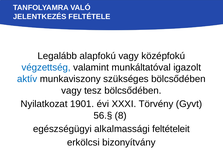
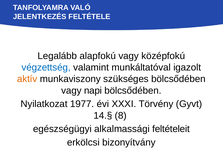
aktív colour: blue -> orange (27, 79)
tesz: tesz -> napi (93, 91)
1901: 1901 -> 1977 (82, 104)
56.§: 56.§ -> 14.§ (103, 116)
